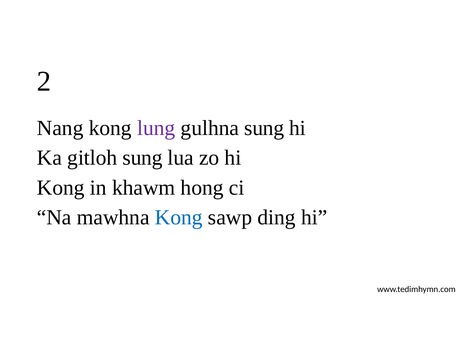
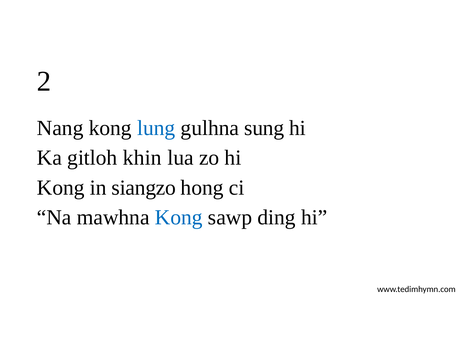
lung colour: purple -> blue (156, 128)
gitloh sung: sung -> khin (142, 158)
khawm: khawm -> siangzo (144, 187)
